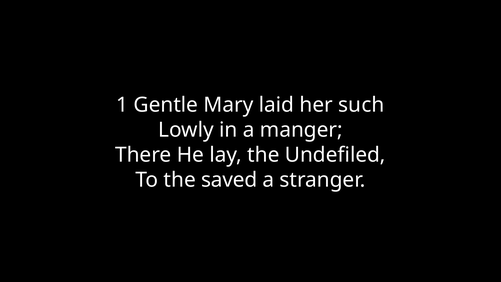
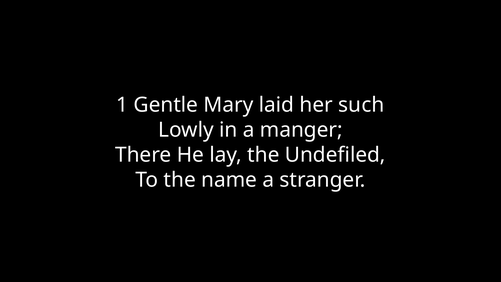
saved: saved -> name (229, 180)
